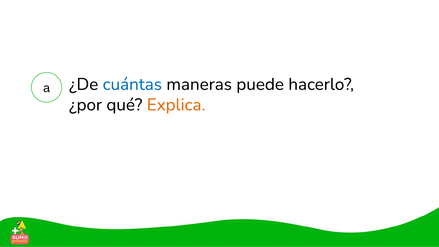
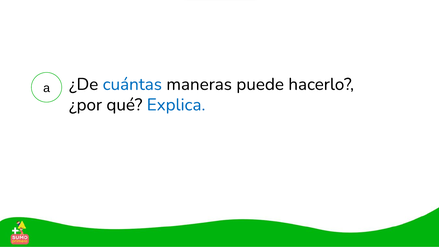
Explica colour: orange -> blue (176, 105)
